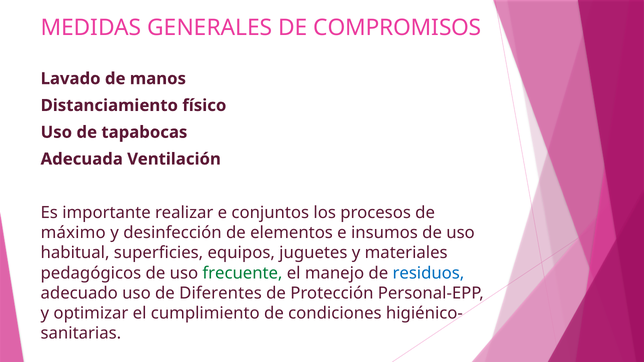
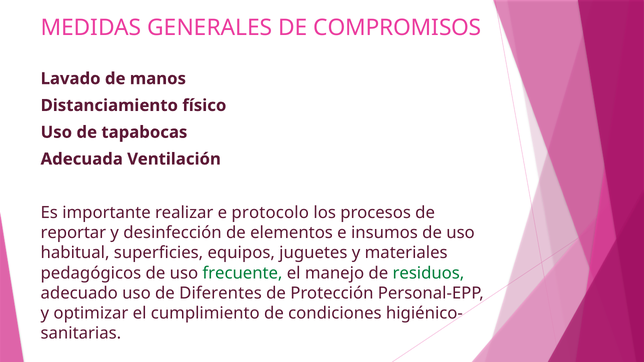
conjuntos: conjuntos -> protocolo (270, 213)
máximo: máximo -> reportar (73, 233)
residuos colour: blue -> green (428, 273)
